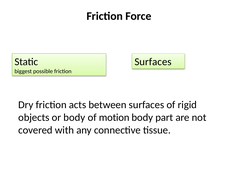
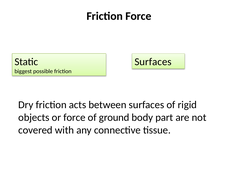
or body: body -> force (74, 118)
motion: motion -> ground (114, 118)
